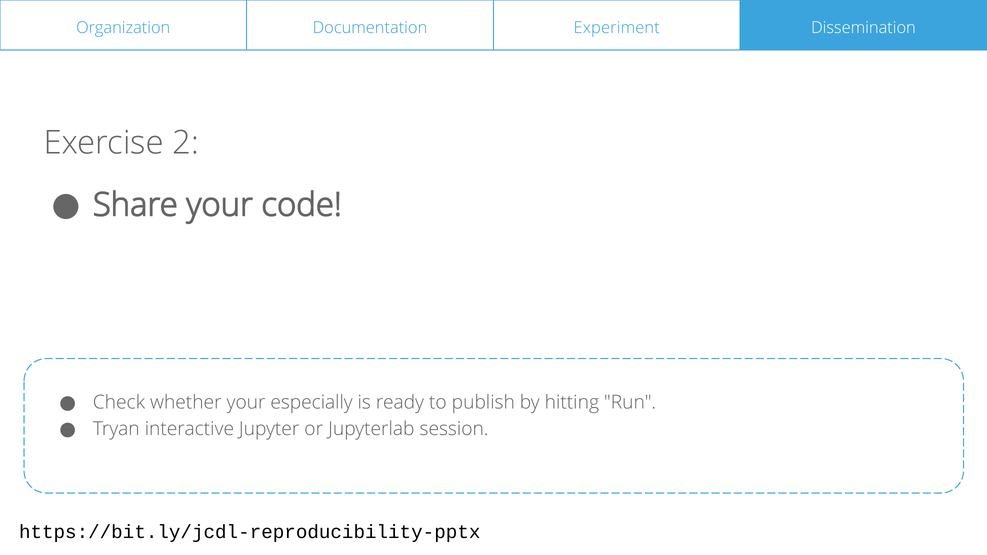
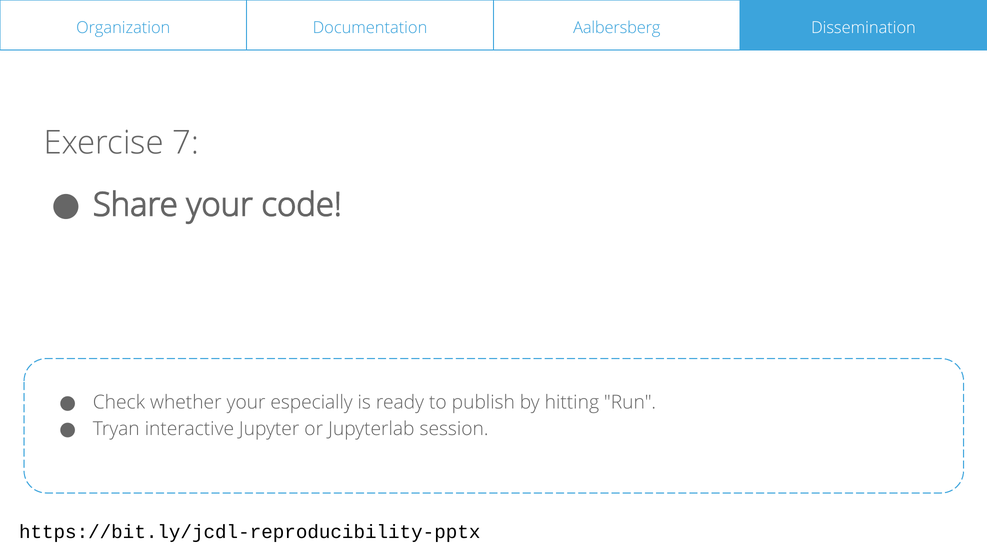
Experiment: Experiment -> Aalbersberg (617, 28)
2: 2 -> 7 (186, 143)
